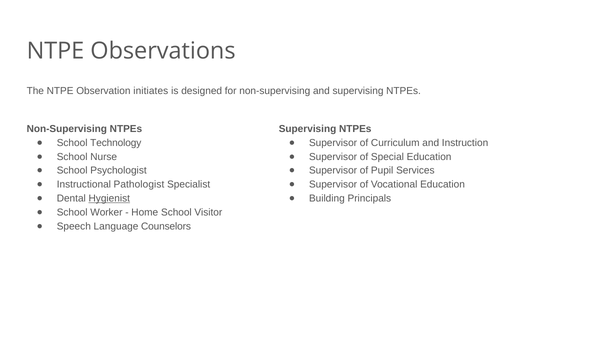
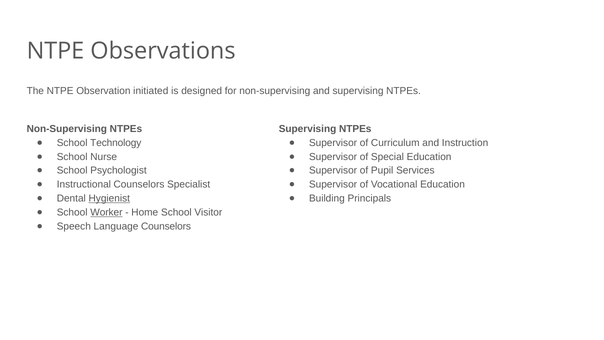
initiates: initiates -> initiated (151, 91)
Instructional Pathologist: Pathologist -> Counselors (139, 184)
Worker underline: none -> present (106, 212)
